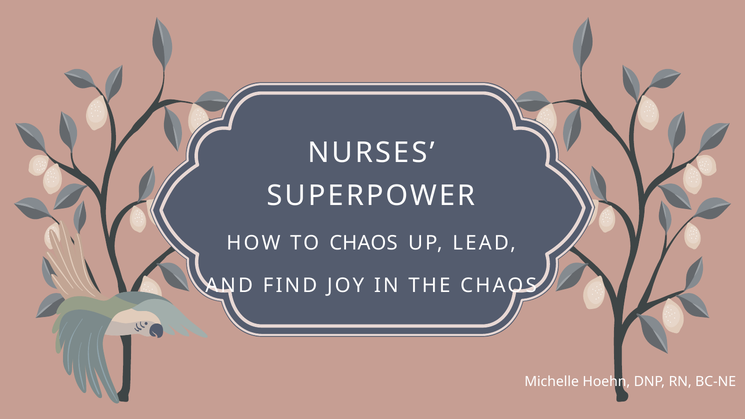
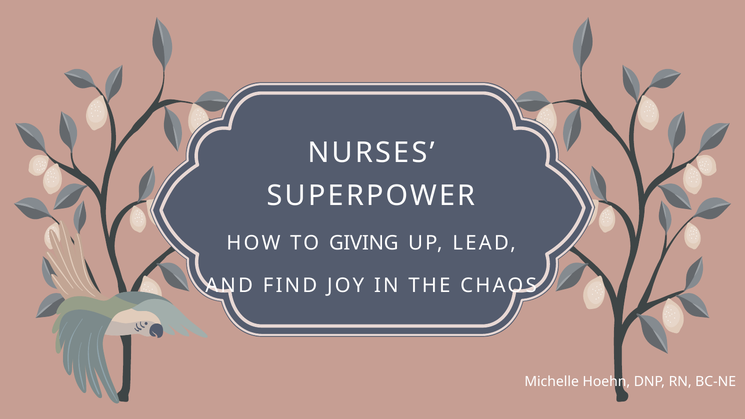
TO CHAOS: CHAOS -> GIVING (364, 243)
